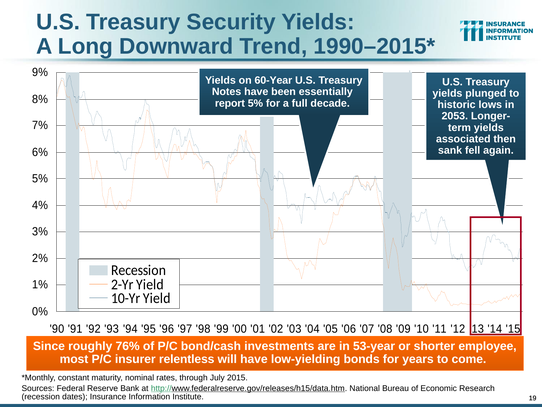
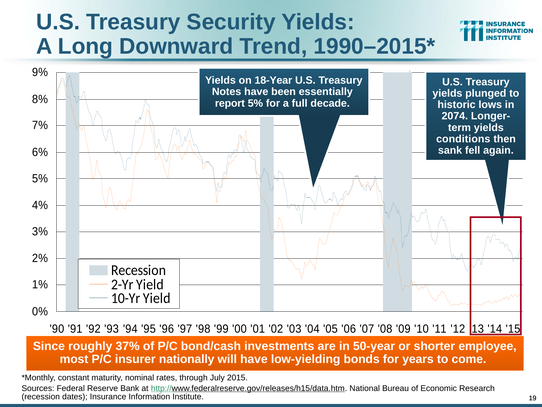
60-Year: 60-Year -> 18-Year (273, 80)
2053: 2053 -> 2074 (455, 116)
associated: associated -> conditions (463, 139)
76%: 76% -> 37% (128, 346)
53-year: 53-year -> 50-year (374, 346)
relentless: relentless -> nationally (187, 359)
